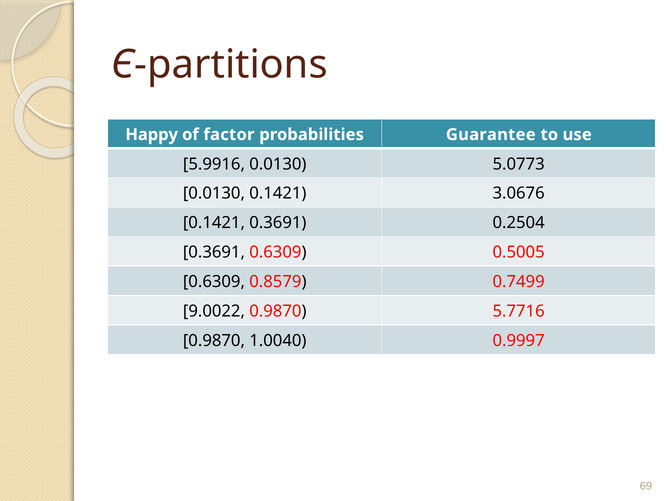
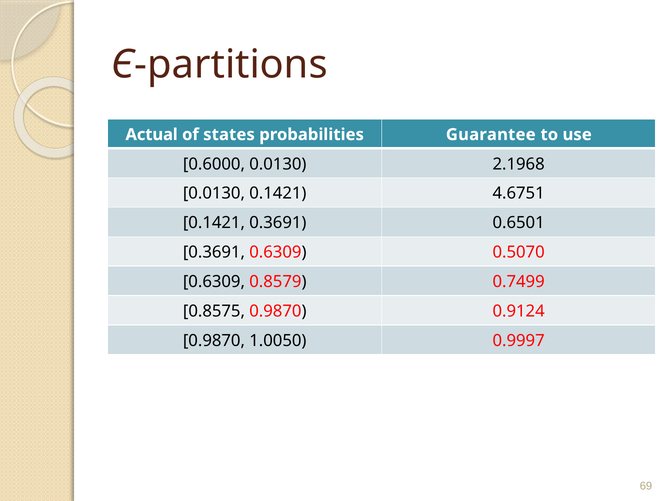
Happy: Happy -> Actual (152, 135)
factor: factor -> states (229, 135)
5.9916: 5.9916 -> 0.6000 (214, 164)
5.0773: 5.0773 -> 2.1968 (519, 164)
3.0676: 3.0676 -> 4.6751 (519, 193)
0.2504: 0.2504 -> 0.6501 (519, 223)
0.5005: 0.5005 -> 0.5070 (519, 252)
9.0022: 9.0022 -> 0.8575 (214, 311)
5.7716: 5.7716 -> 0.9124 (519, 311)
1.0040: 1.0040 -> 1.0050 (278, 341)
